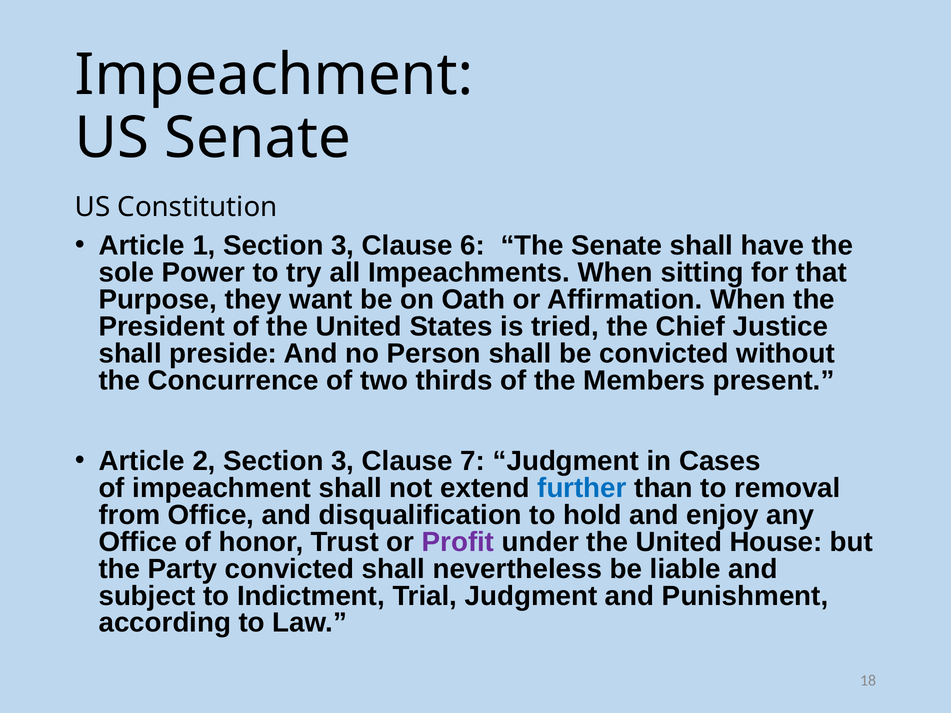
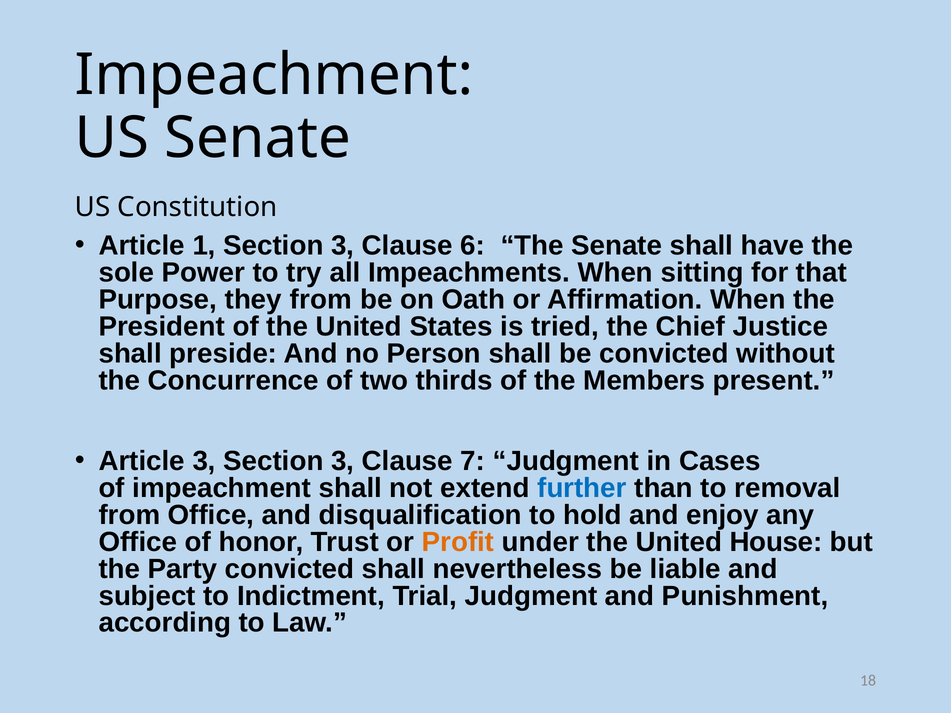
they want: want -> from (321, 300)
Article 2: 2 -> 3 (204, 461)
Profit colour: purple -> orange (458, 542)
